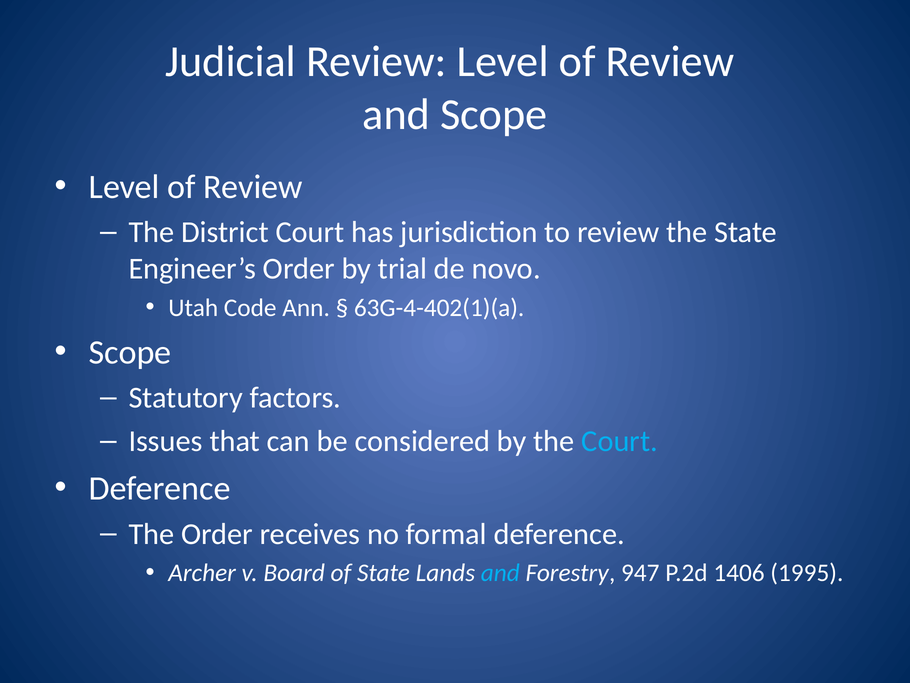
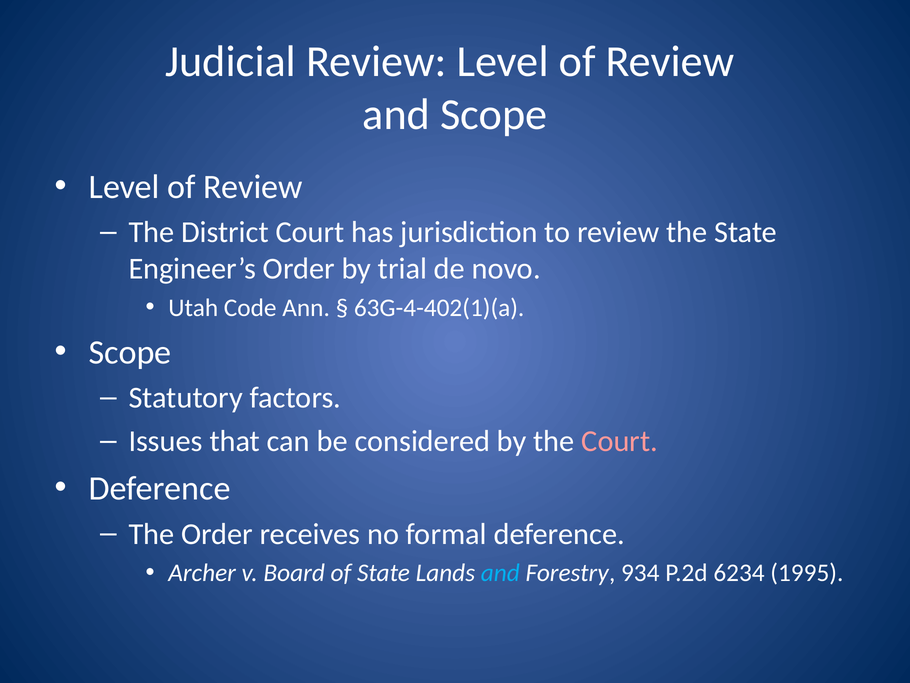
Court colour: light blue -> pink (620, 441)
947: 947 -> 934 (640, 573)
1406: 1406 -> 6234 (739, 573)
